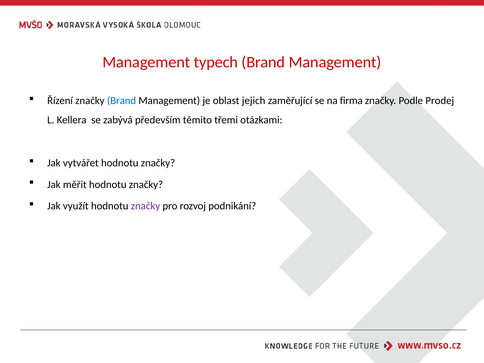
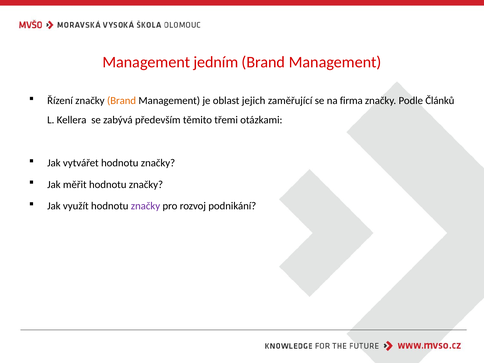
typech: typech -> jedním (216, 62)
Brand colour: blue -> orange (122, 101)
Prodej: Prodej -> Článků (440, 101)
